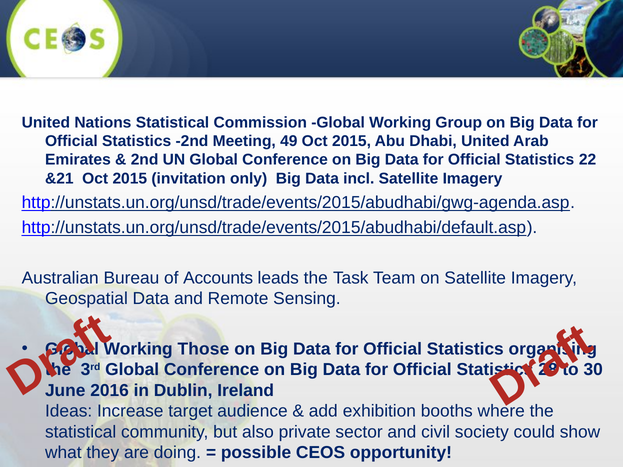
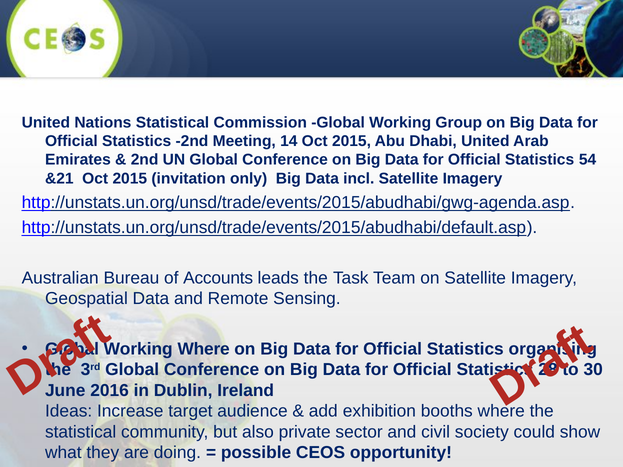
49: 49 -> 14 (289, 141)
22: 22 -> 54 (588, 160)
Working Those: Those -> Where (204, 349)
